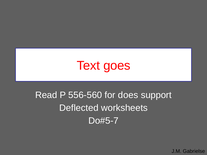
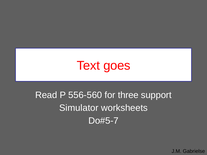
does: does -> three (128, 95)
Deflected: Deflected -> Simulator (79, 108)
